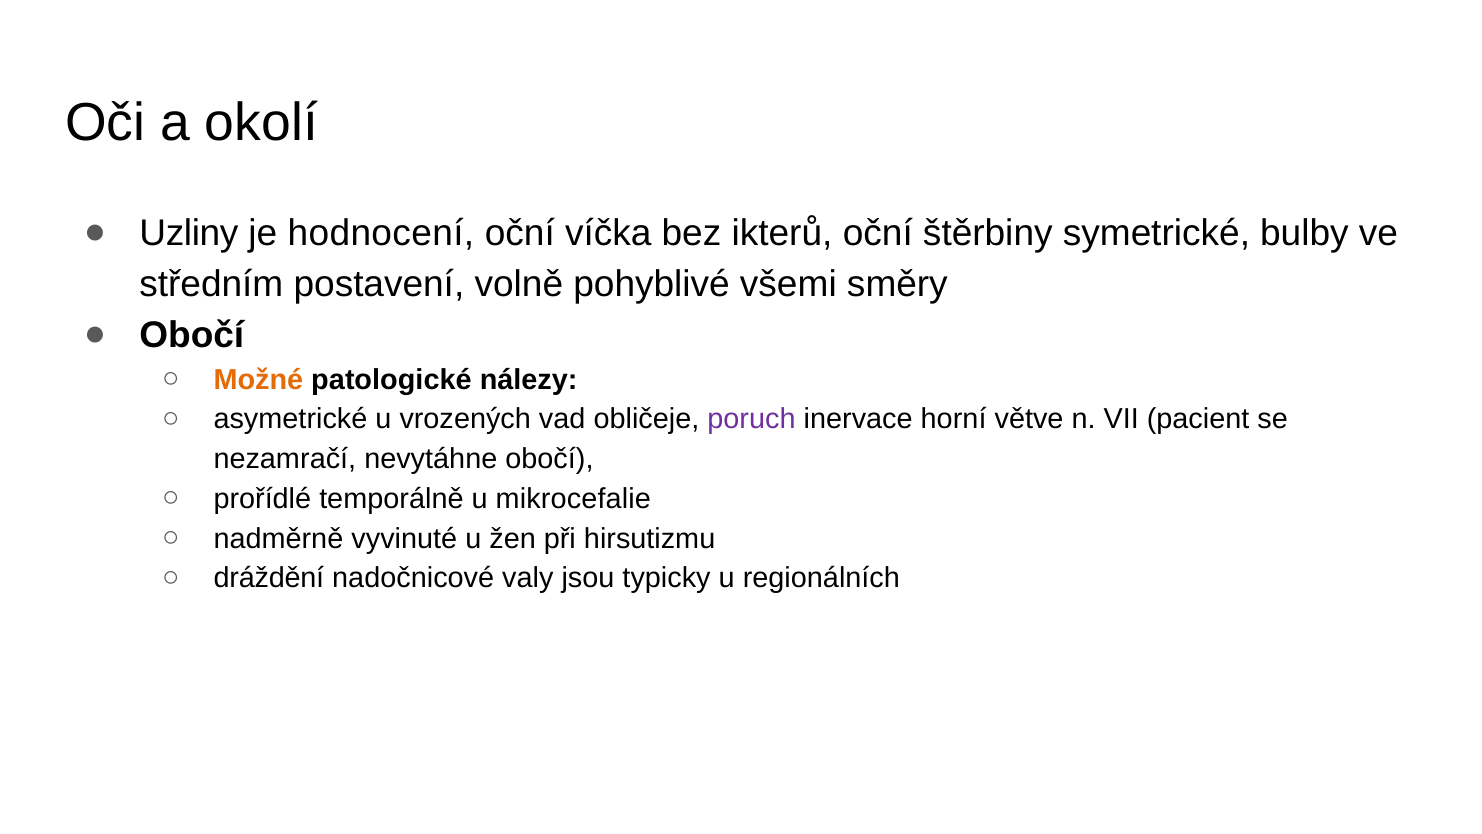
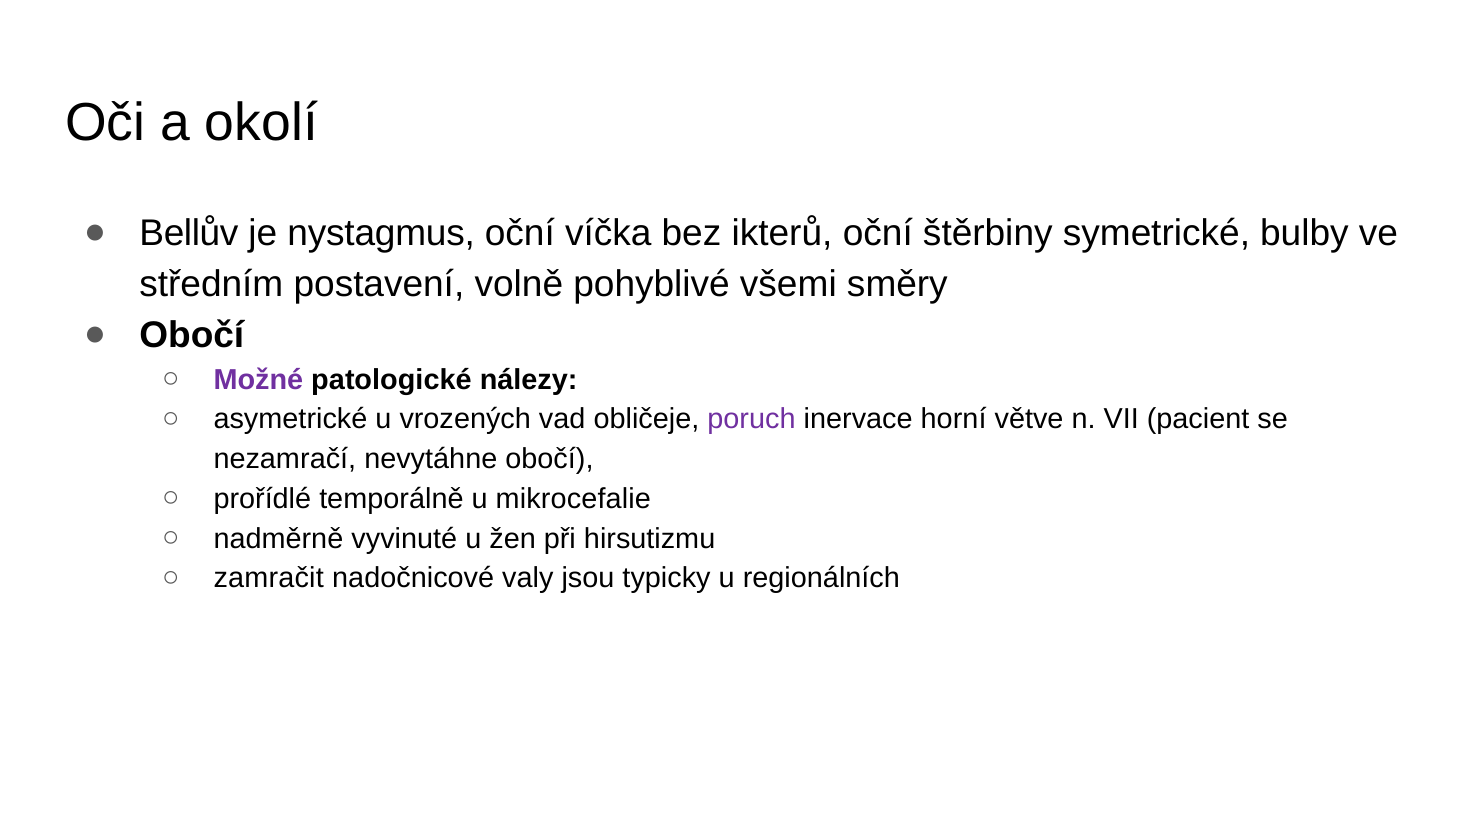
Uzliny: Uzliny -> Bellův (189, 233)
hodnocení: hodnocení -> nystagmus (381, 233)
Možné colour: orange -> purple (258, 379)
dráždění: dráždění -> zamračit (269, 578)
